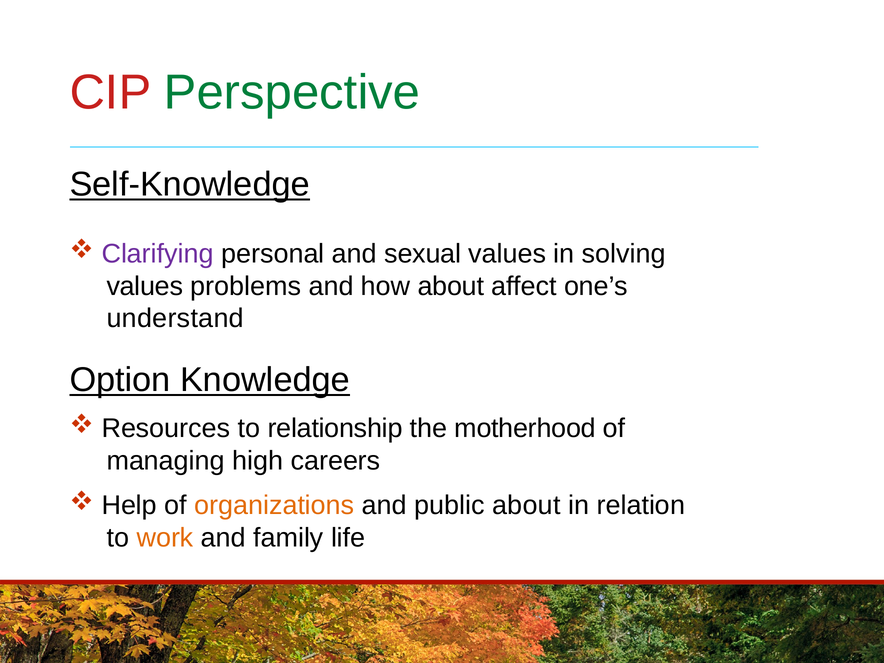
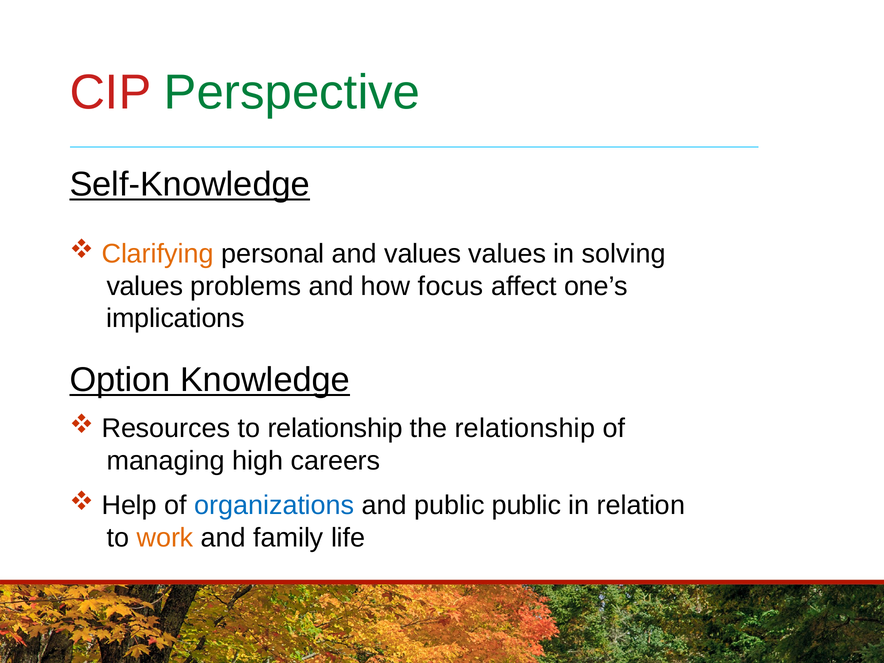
Clarifying colour: purple -> orange (158, 254)
and sexual: sexual -> values (423, 254)
how about: about -> focus (451, 286)
understand: understand -> implications (176, 319)
the motherhood: motherhood -> relationship (525, 429)
organizations colour: orange -> blue (274, 506)
public about: about -> public (527, 506)
